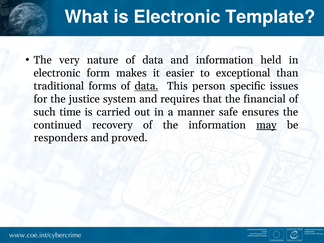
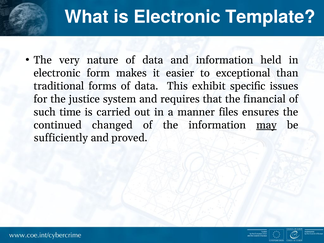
data underline: present -> none (146, 86)
person: person -> exhibit (209, 86)
safe: safe -> files (228, 112)
recovery: recovery -> changed (112, 125)
responders: responders -> sufficiently (61, 138)
